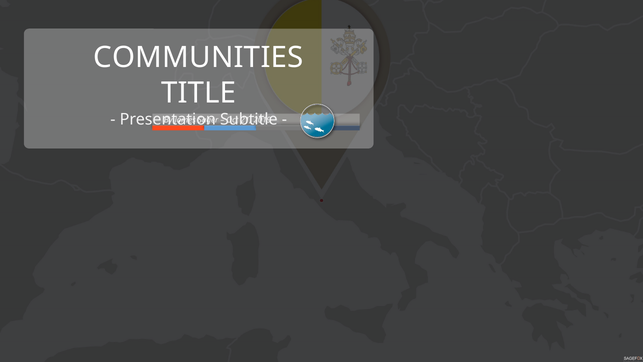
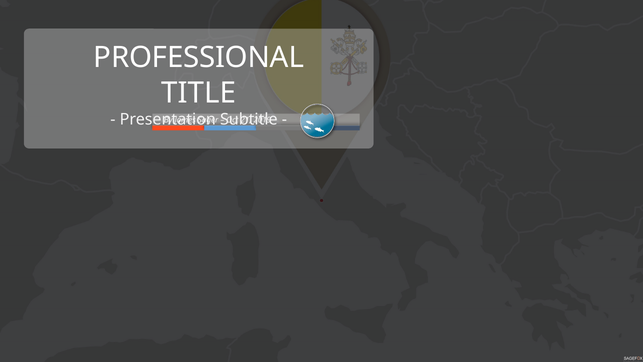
COMMUNITIES: COMMUNITIES -> PROFESSIONAL (199, 57)
